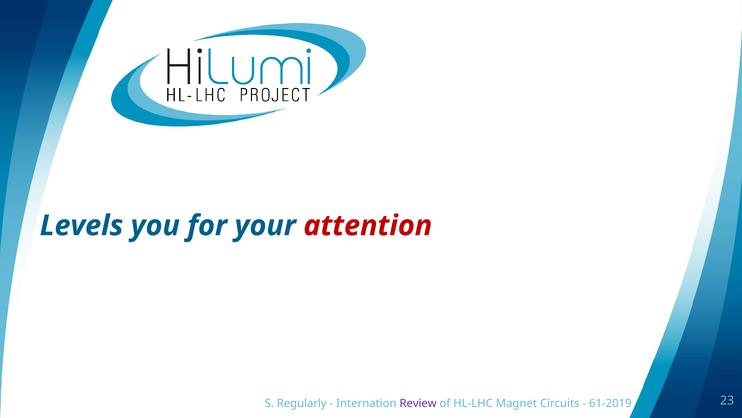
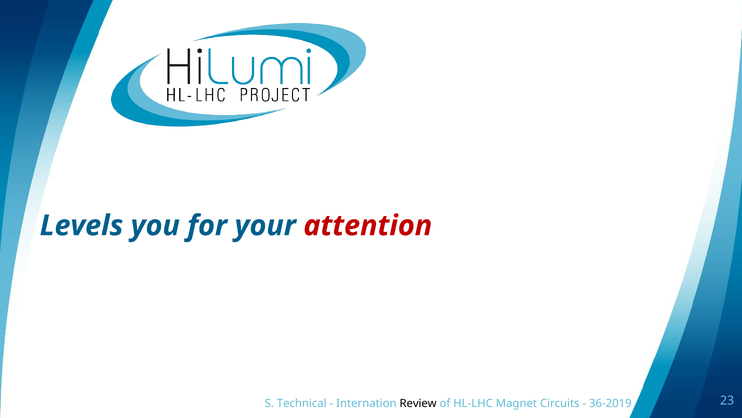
Regularly: Regularly -> Technical (302, 403)
Review colour: purple -> black (418, 403)
61-2019: 61-2019 -> 36-2019 (610, 403)
